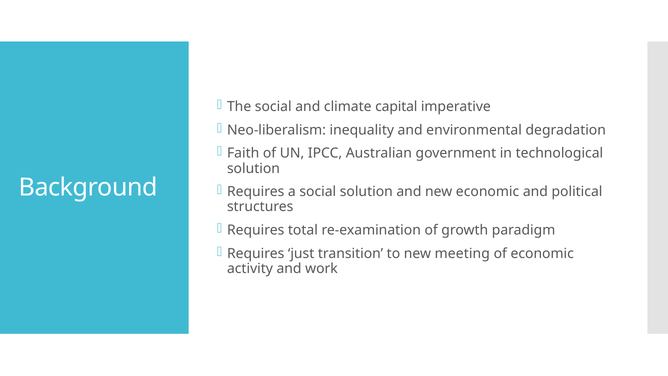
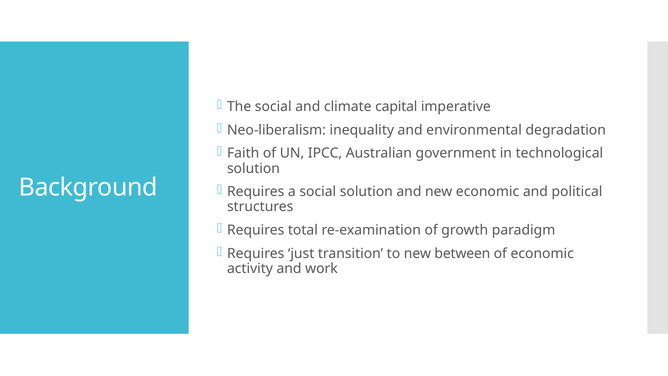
meeting: meeting -> between (462, 253)
